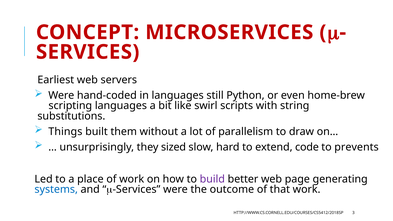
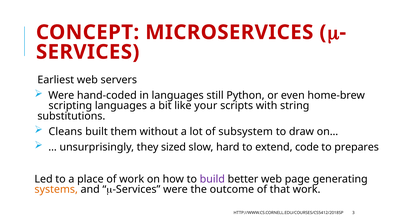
swirl: swirl -> your (206, 106)
Things: Things -> Cleans (65, 132)
parallelism: parallelism -> subsystem (246, 132)
prevents: prevents -> prepares (357, 147)
systems colour: blue -> orange (56, 189)
